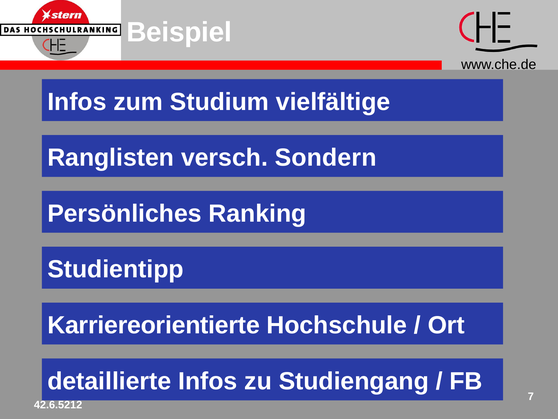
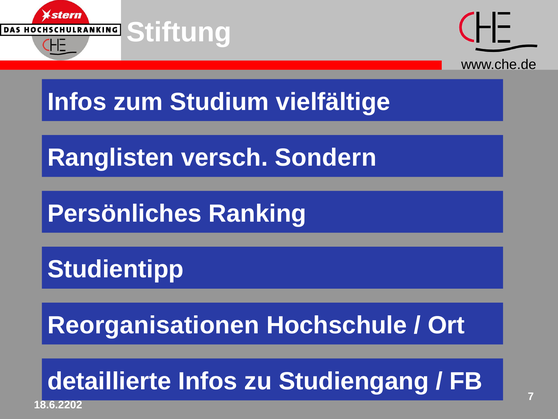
Beispiel: Beispiel -> Stiftung (179, 32)
Karriereorientierte: Karriereorientierte -> Reorganisationen (153, 325)
42.6.5212: 42.6.5212 -> 18.6.2202 (58, 404)
